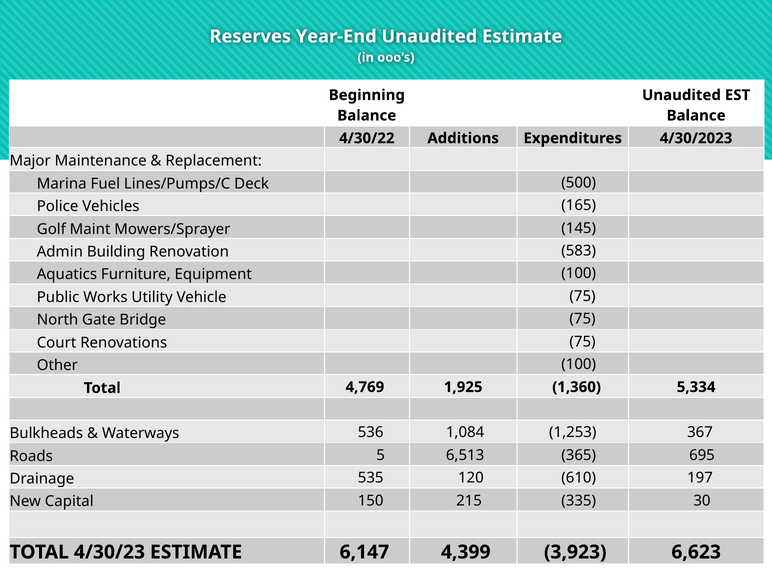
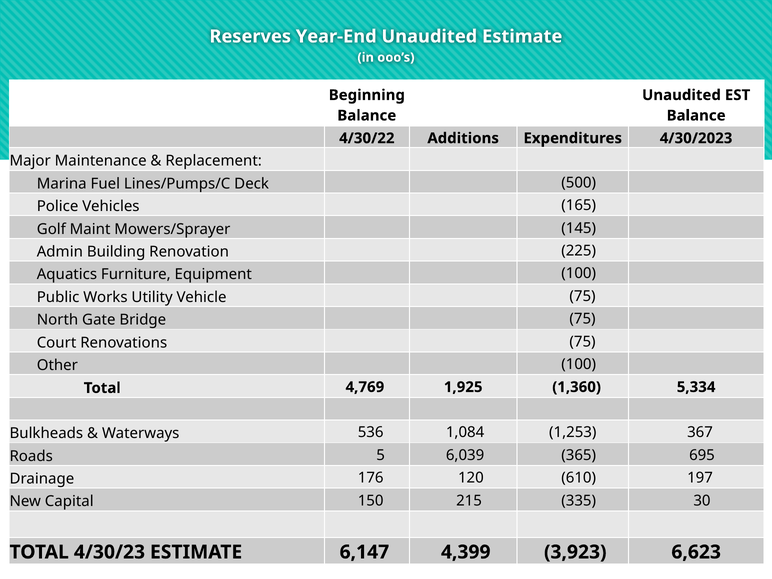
583: 583 -> 225 (579, 251)
6,513: 6,513 -> 6,039 (465, 455)
535: 535 -> 176 (371, 478)
